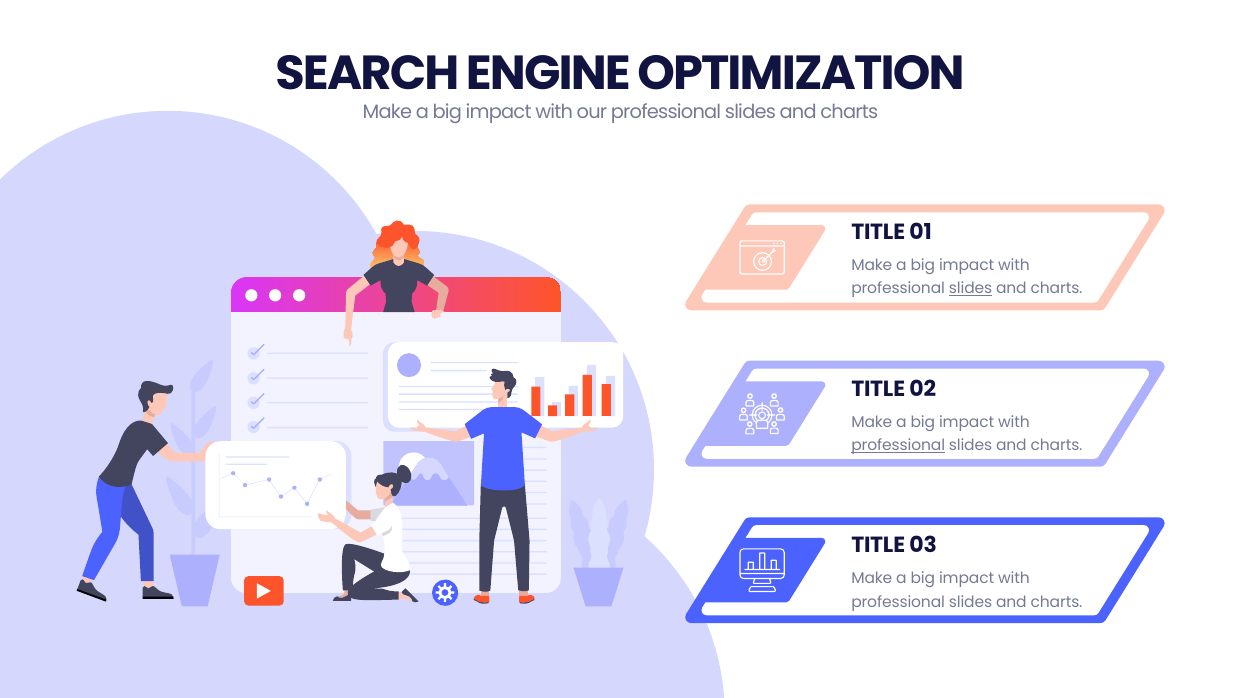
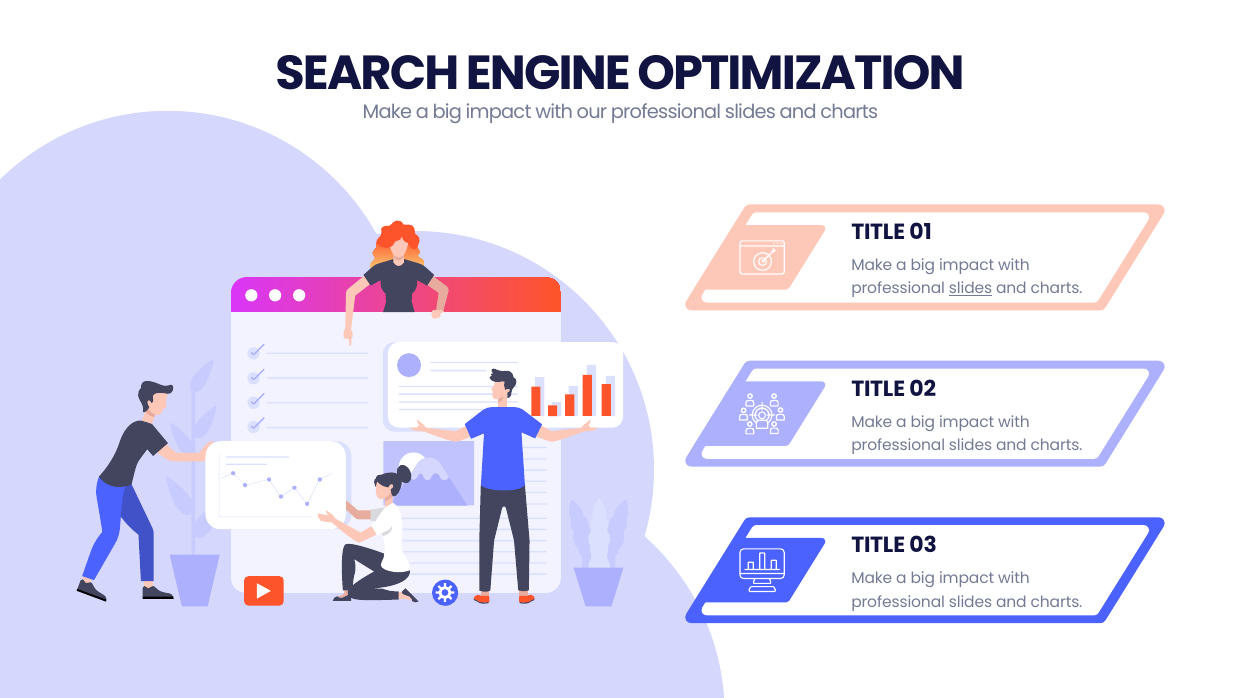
professional underline: present -> none (898, 446)
